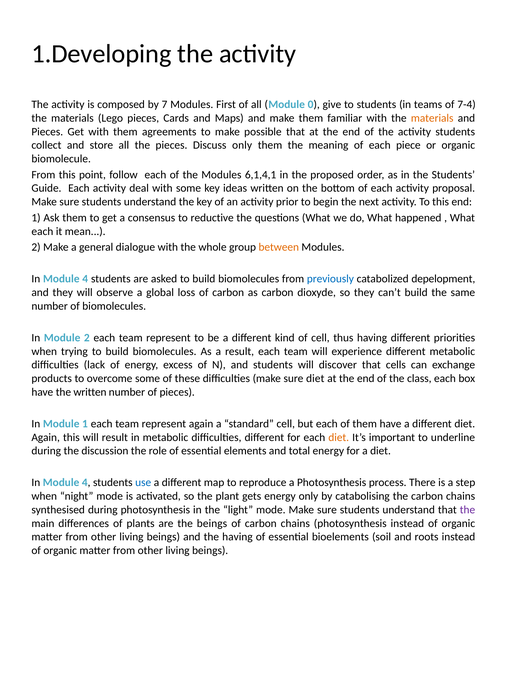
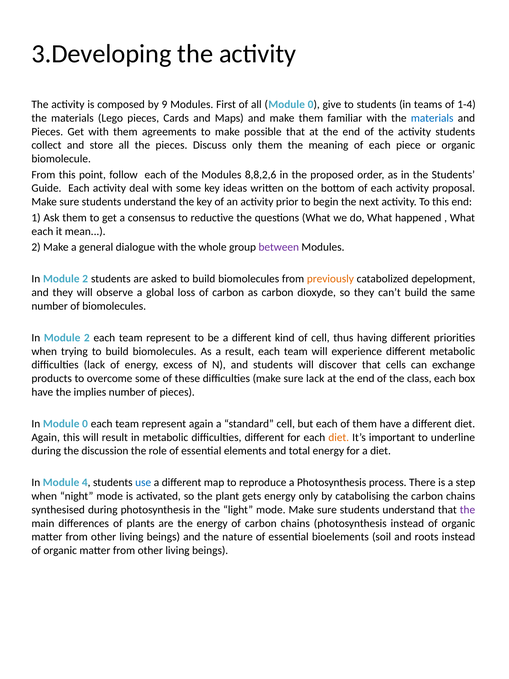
1.Developing: 1.Developing -> 3.Developing (101, 54)
7: 7 -> 9 (164, 104)
7-4: 7-4 -> 1-4 (467, 104)
materials colour: orange -> blue (432, 118)
6,1,4,1: 6,1,4,1 -> 8,8,2,6 (261, 175)
between colour: orange -> purple (279, 247)
4: 4 -> 2 (85, 279)
previously colour: blue -> orange (330, 279)
sure diet: diet -> lack (315, 378)
the written: written -> implies (90, 392)
In Module 1: 1 -> 0 (85, 424)
the beings: beings -> energy (212, 523)
the having: having -> nature (237, 537)
